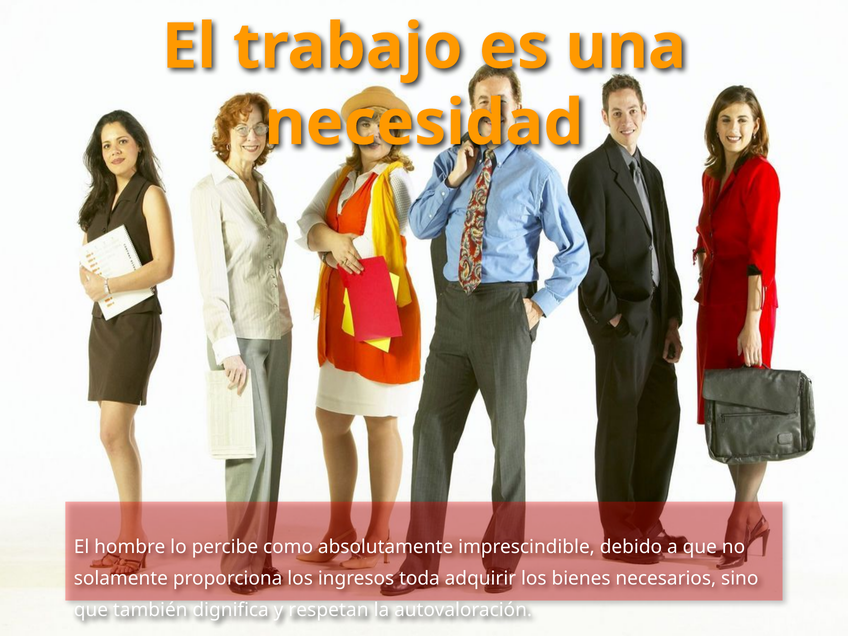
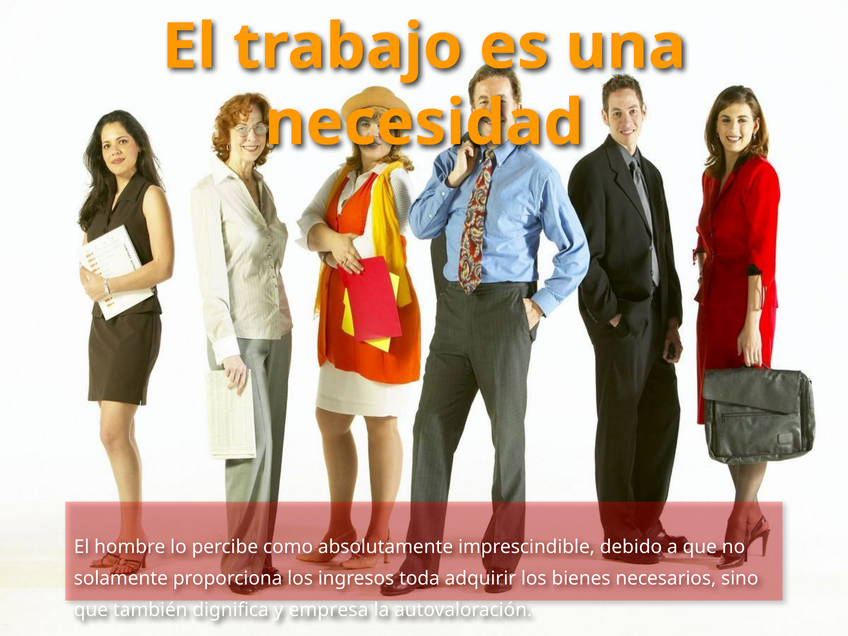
respetan: respetan -> empresa (328, 610)
